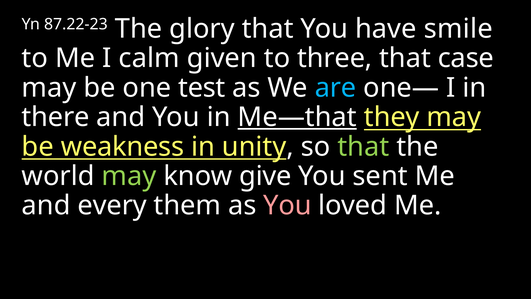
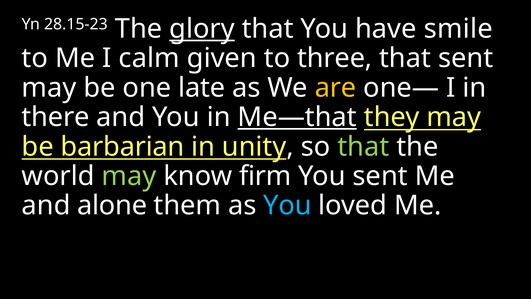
87.22-23: 87.22-23 -> 28.15-23 (76, 24)
glory underline: none -> present (202, 29)
that case: case -> sent (466, 58)
test: test -> late (202, 88)
are colour: light blue -> yellow (336, 88)
weakness: weakness -> barbarian (123, 147)
give: give -> firm (265, 176)
every: every -> alone (112, 205)
You colour: pink -> light blue (287, 205)
